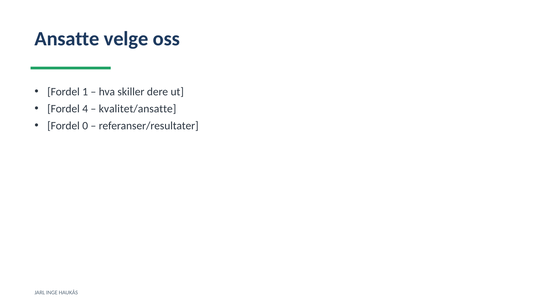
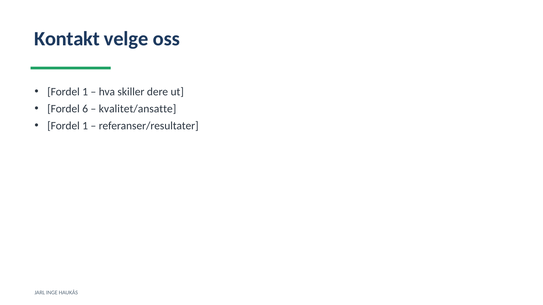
Ansatte: Ansatte -> Kontakt (67, 39)
4: 4 -> 6 (85, 109)
0: 0 -> 1 (85, 126)
